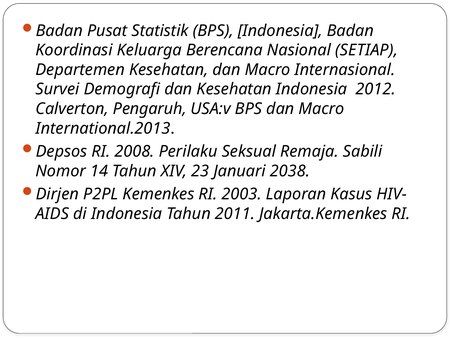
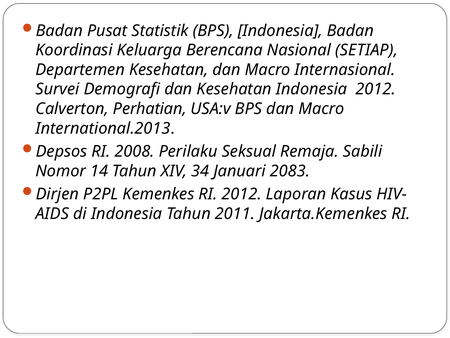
Pengaruh: Pengaruh -> Perhatian (150, 109)
23: 23 -> 34 (200, 171)
2038: 2038 -> 2083 (290, 171)
RI 2003: 2003 -> 2012 (242, 194)
